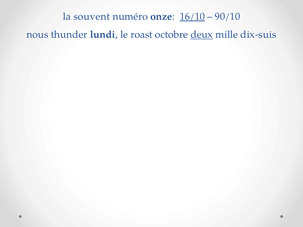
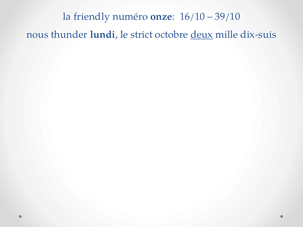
souvent: souvent -> friendly (92, 17)
16/10 underline: present -> none (192, 17)
90/10: 90/10 -> 39/10 (228, 17)
roast: roast -> strict (142, 35)
